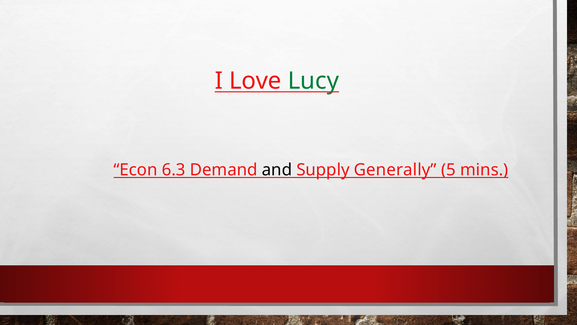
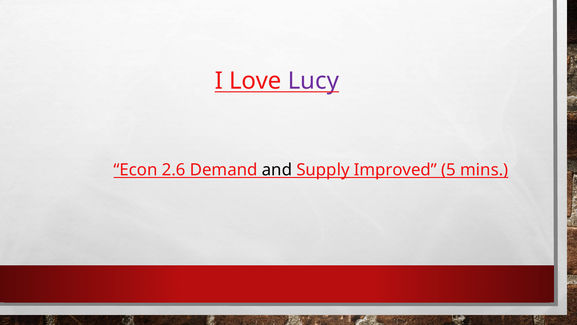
Lucy colour: green -> purple (313, 81)
6.3: 6.3 -> 2.6 (174, 170)
Generally: Generally -> Improved (395, 170)
